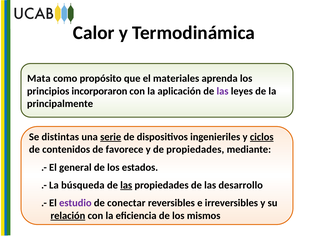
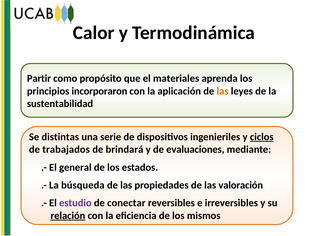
Mata: Mata -> Partir (39, 78)
las colour: purple -> orange (223, 91)
principalmente: principalmente -> sustentabilidad (60, 103)
serie underline: present -> none (111, 137)
contenidos: contenidos -> trabajados (66, 149)
favorece: favorece -> brindará (124, 149)
de propiedades: propiedades -> evaluaciones (195, 149)
las underline: present -> none (126, 185)
desarrollo: desarrollo -> valoración (241, 185)
